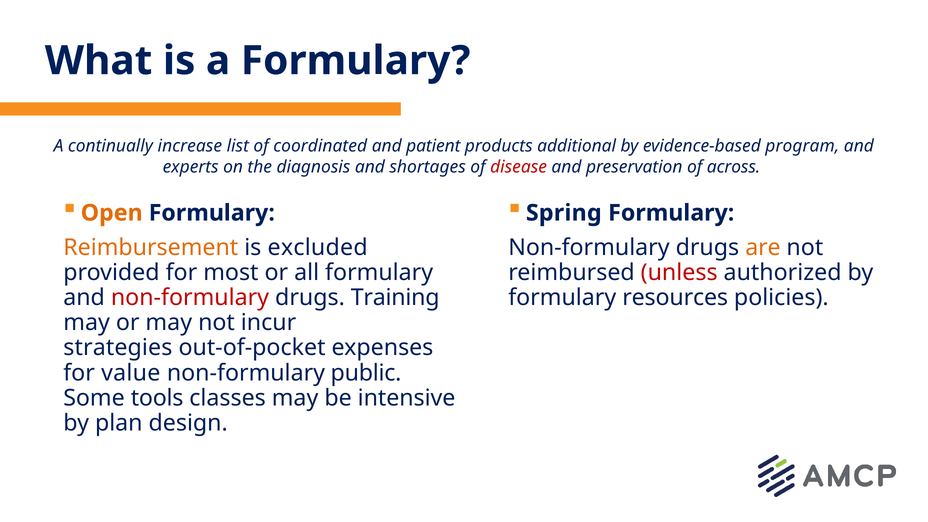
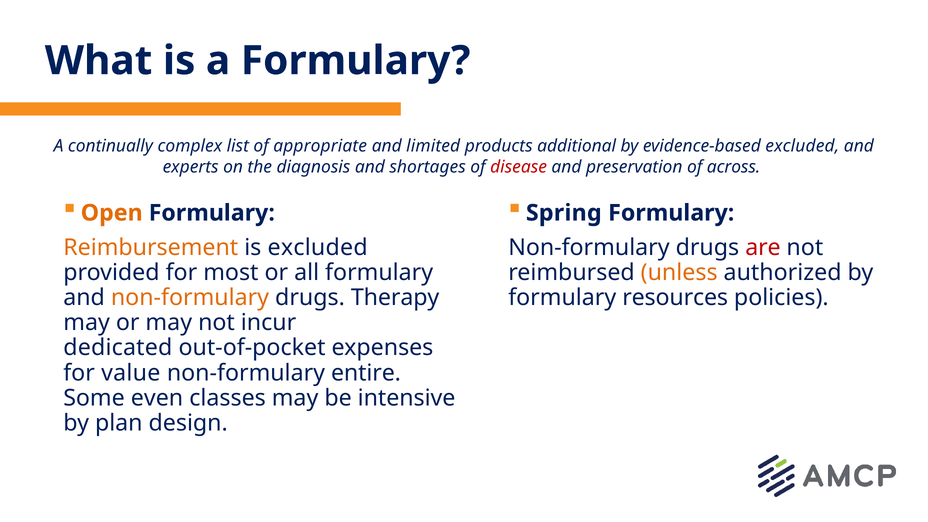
increase: increase -> complex (190, 146)
coordinated: coordinated -> appropriate (320, 146)
patient: patient -> limited (433, 146)
evidence-based program: program -> excluded (802, 146)
are colour: orange -> red (763, 248)
unless colour: red -> orange (679, 273)
non-formulary colour: red -> orange (190, 298)
Training: Training -> Therapy (395, 298)
strategies: strategies -> dedicated (118, 348)
public: public -> entire (366, 373)
tools: tools -> even (157, 398)
